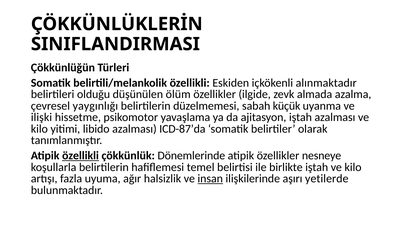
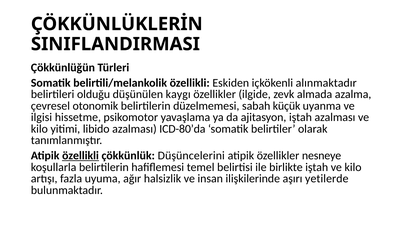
ölüm: ölüm -> kaygı (178, 94)
yaygınlığı: yaygınlığı -> otonomik (95, 106)
ilişki: ilişki -> ilgisi (41, 117)
ICD-87’da: ICD-87’da -> ICD-80’da (182, 129)
Dönemlerinde: Dönemlerinde -> Düşüncelerini (191, 155)
insan underline: present -> none (210, 178)
